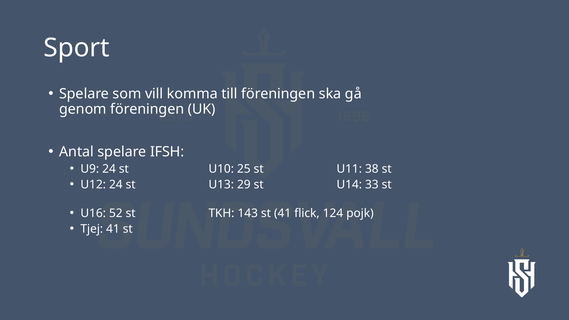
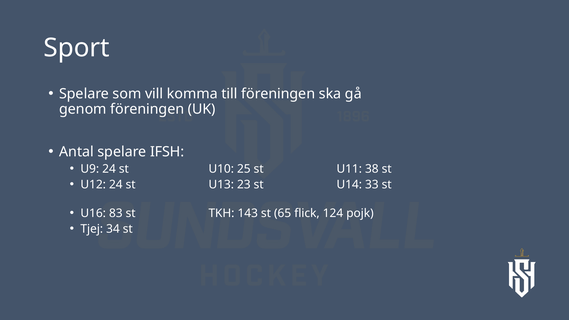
29: 29 -> 23 (244, 185)
52: 52 -> 83 (116, 213)
st 41: 41 -> 65 (283, 213)
Tjej 41: 41 -> 34 (113, 229)
